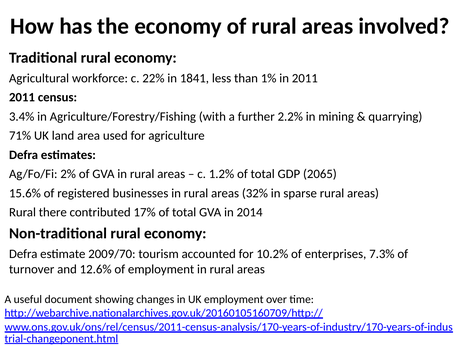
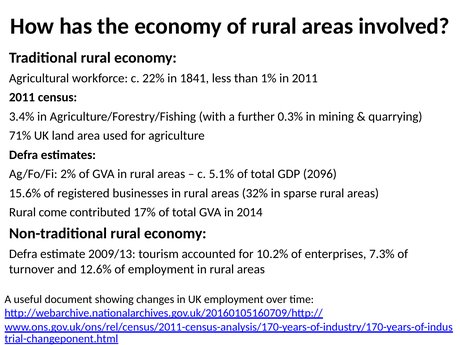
2.2%: 2.2% -> 0.3% (290, 117)
1.2%: 1.2% -> 5.1% (222, 174)
2065: 2065 -> 2096 (320, 174)
there: there -> come (53, 212)
2009/70: 2009/70 -> 2009/13 (112, 254)
